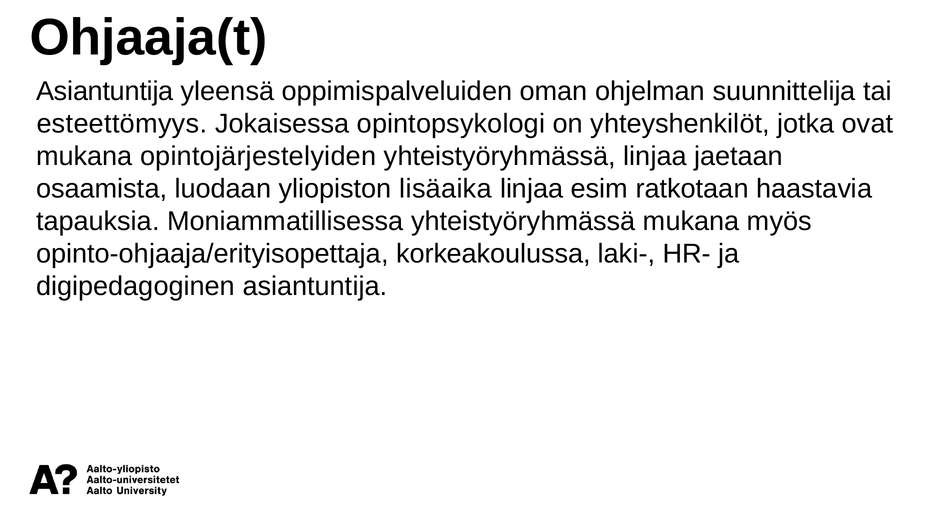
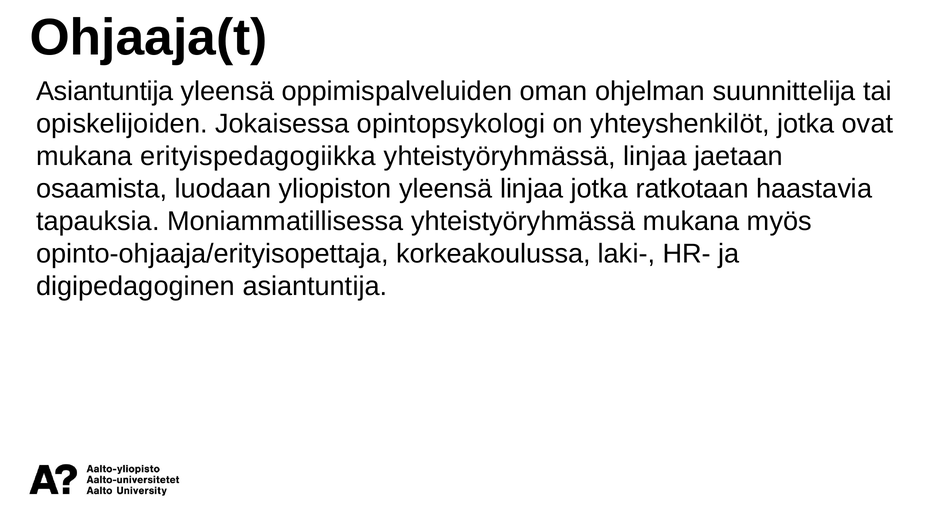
esteettömyys: esteettömyys -> opiskelijoiden (122, 124)
opintojärjestelyiden: opintojärjestelyiden -> erityispedagogiikka (258, 156)
yliopiston lisäaika: lisäaika -> yleensä (446, 189)
linjaa esim: esim -> jotka (599, 189)
